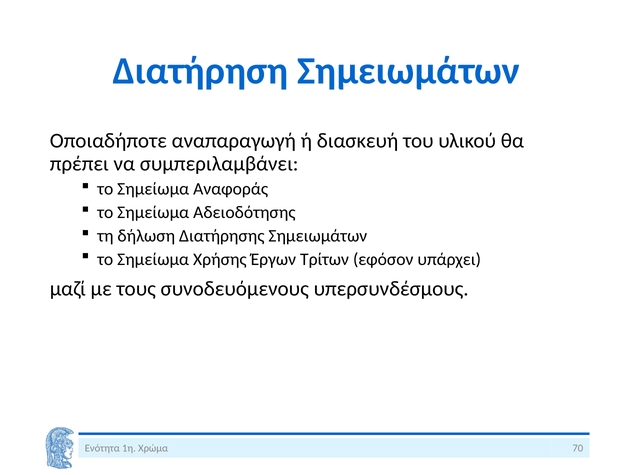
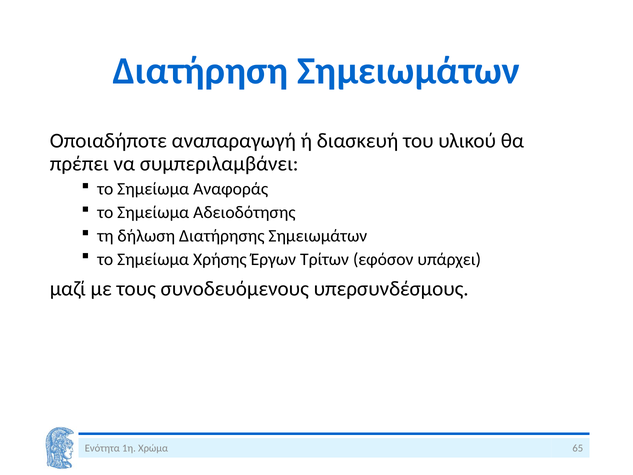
70: 70 -> 65 (578, 448)
